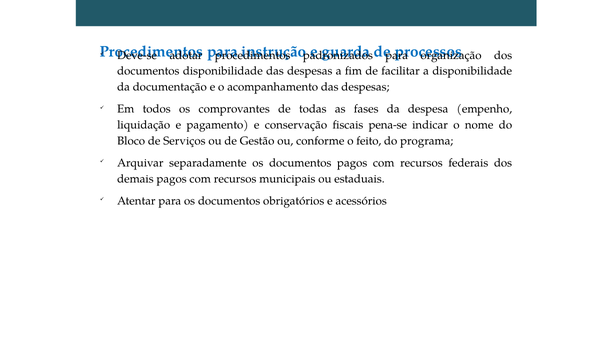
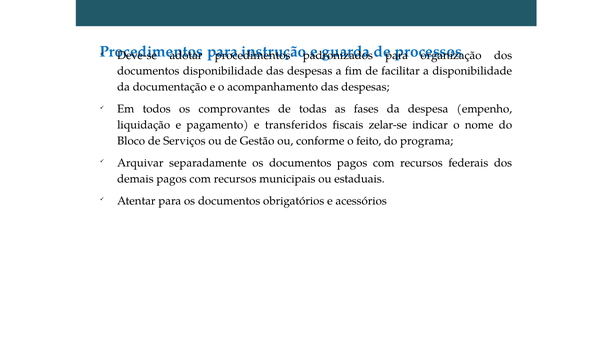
conservação: conservação -> transferidos (296, 125)
pena-se: pena-se -> zelar-se (388, 125)
